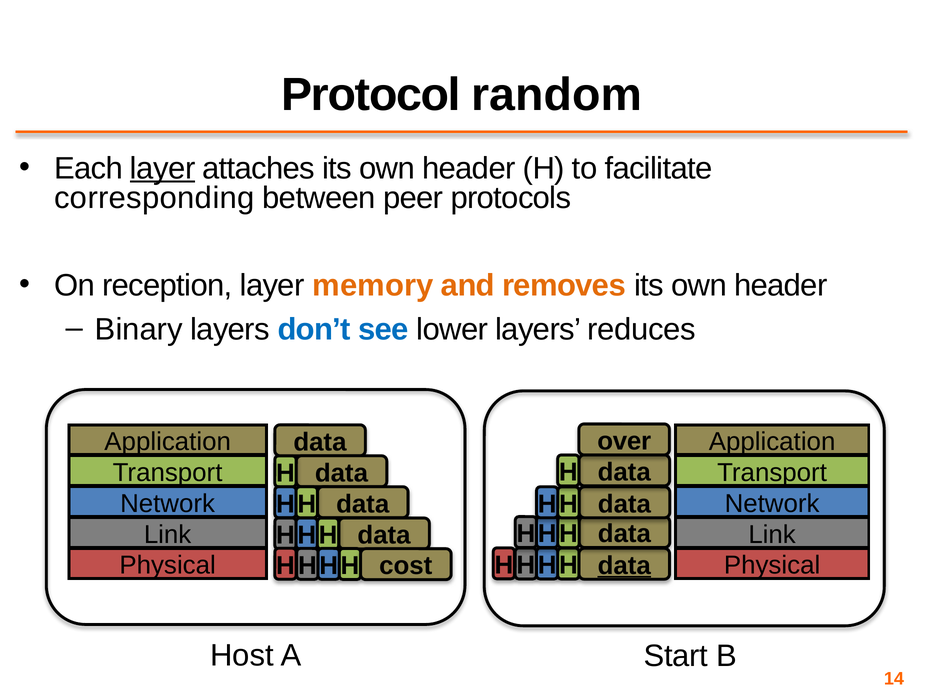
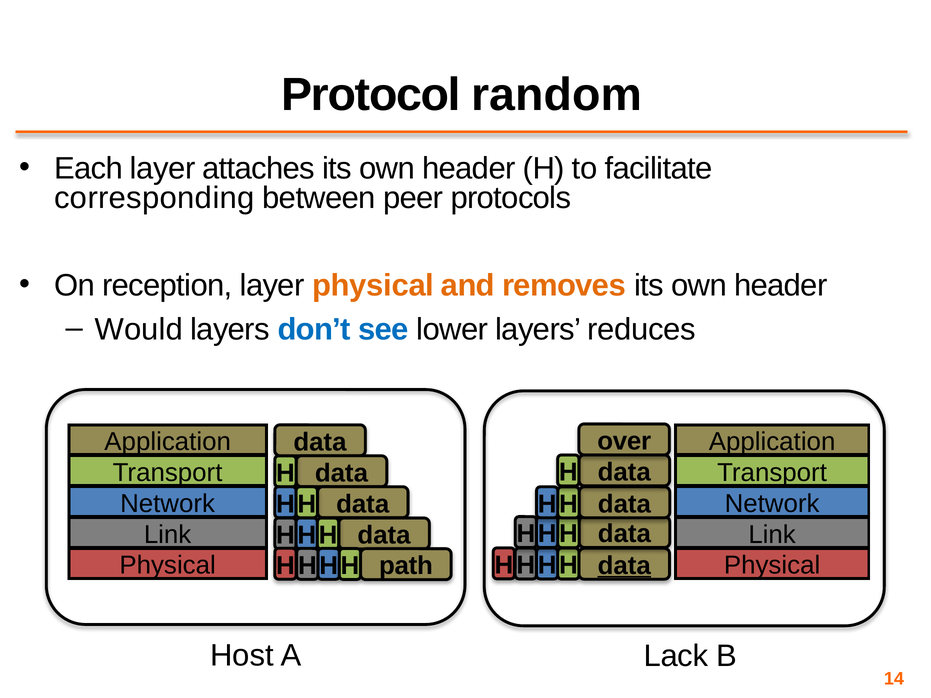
layer underline: present -> none (163, 168)
layer memory: memory -> physical (373, 286)
Binary: Binary -> Would (139, 329)
cost: cost -> path (406, 566)
Start: Start -> Lack (676, 656)
